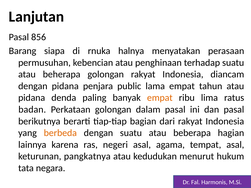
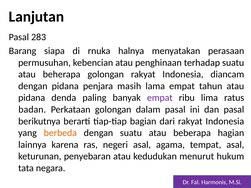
856: 856 -> 283 (39, 37)
public: public -> masih (129, 86)
empat colour: orange -> purple (160, 98)
pangkatnya: pangkatnya -> penyebaran (87, 157)
